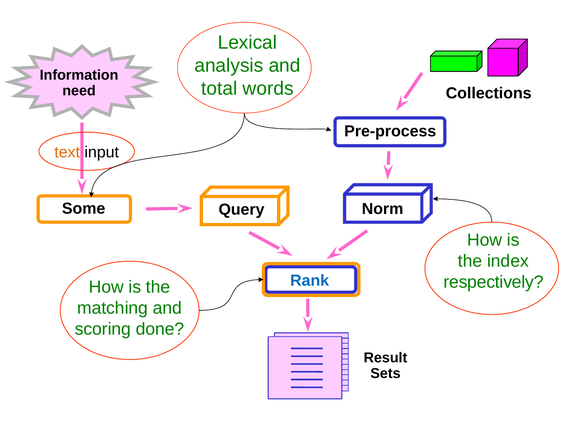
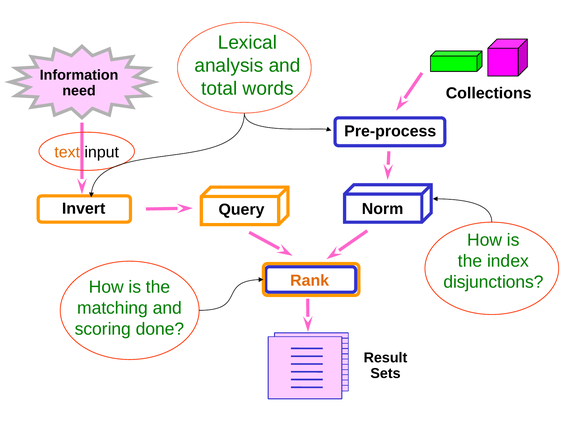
Some: Some -> Invert (84, 209)
Rank colour: blue -> orange (310, 280)
respectively: respectively -> disjunctions (493, 282)
